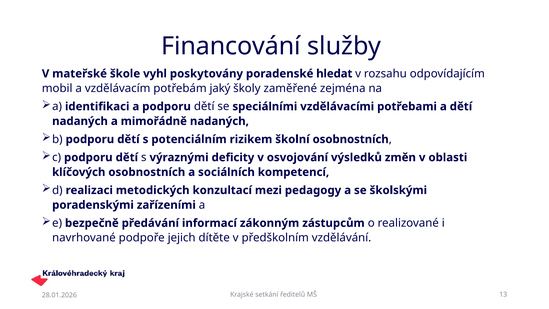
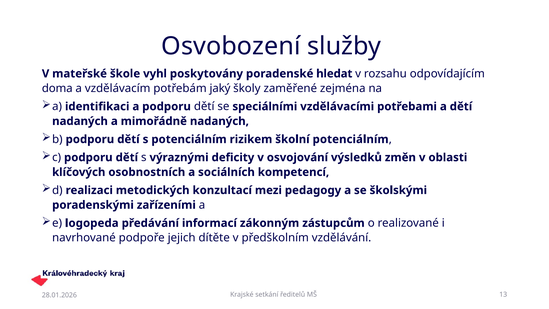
Financování: Financování -> Osvobození (231, 46)
mobil: mobil -> doma (57, 88)
školní osobnostních: osobnostních -> potenciálním (351, 139)
bezpečně: bezpečně -> logopeda (92, 223)
